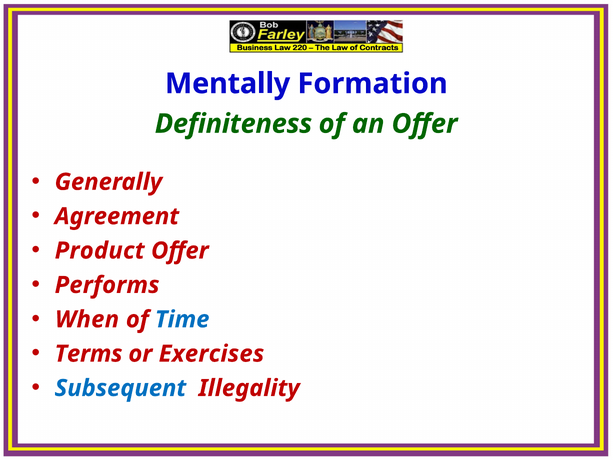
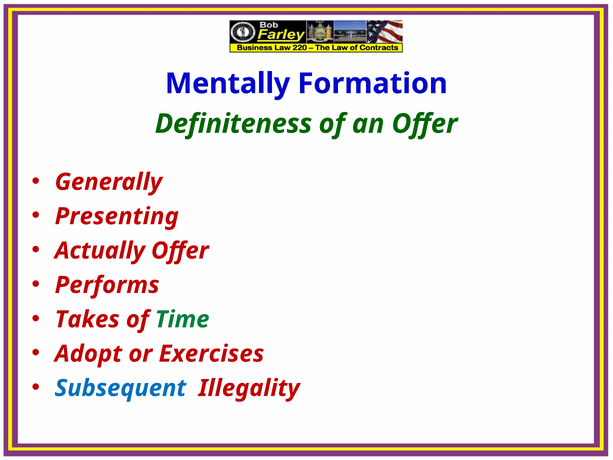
Agreement: Agreement -> Presenting (117, 216)
Product: Product -> Actually (100, 251)
When: When -> Takes (87, 319)
Time colour: blue -> green (182, 319)
Terms: Terms -> Adopt (88, 354)
